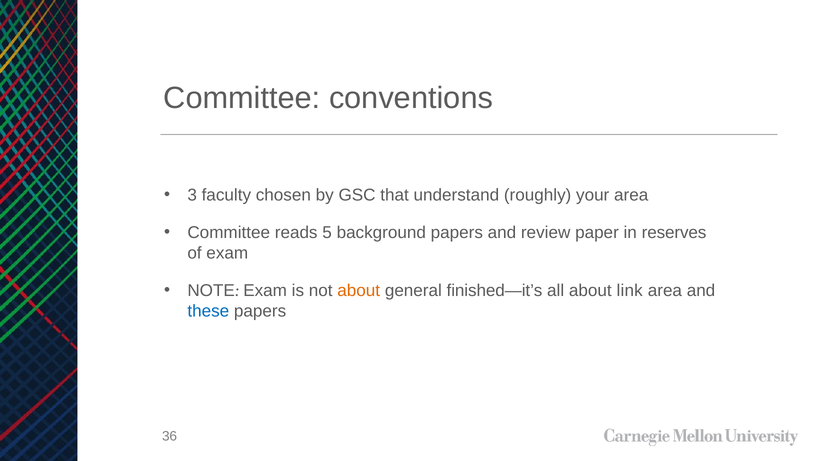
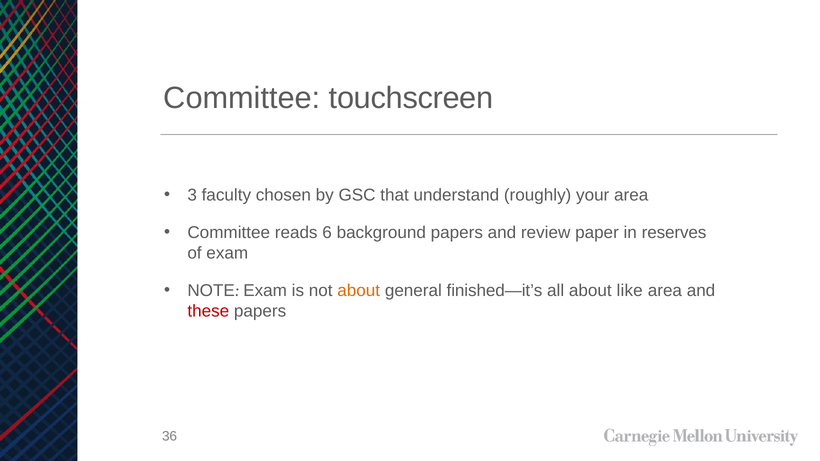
conventions: conventions -> touchscreen (411, 98)
5: 5 -> 6 (327, 233)
link: link -> like (630, 291)
these colour: blue -> red (208, 311)
